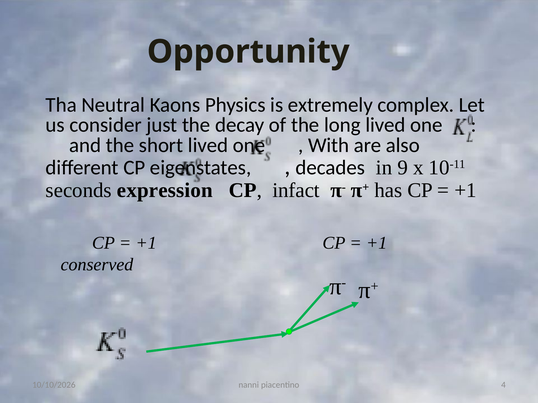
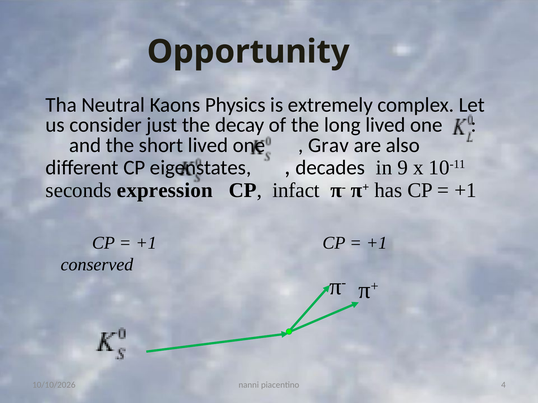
With: With -> Grav (329, 145)
